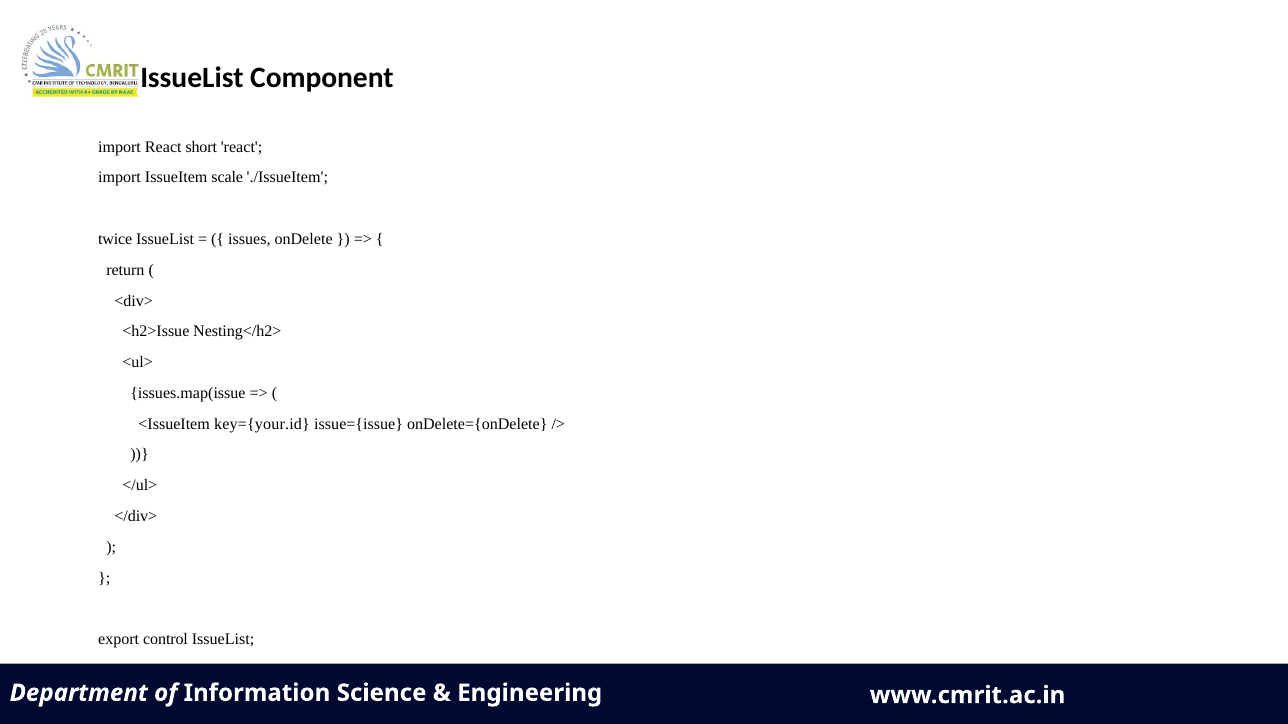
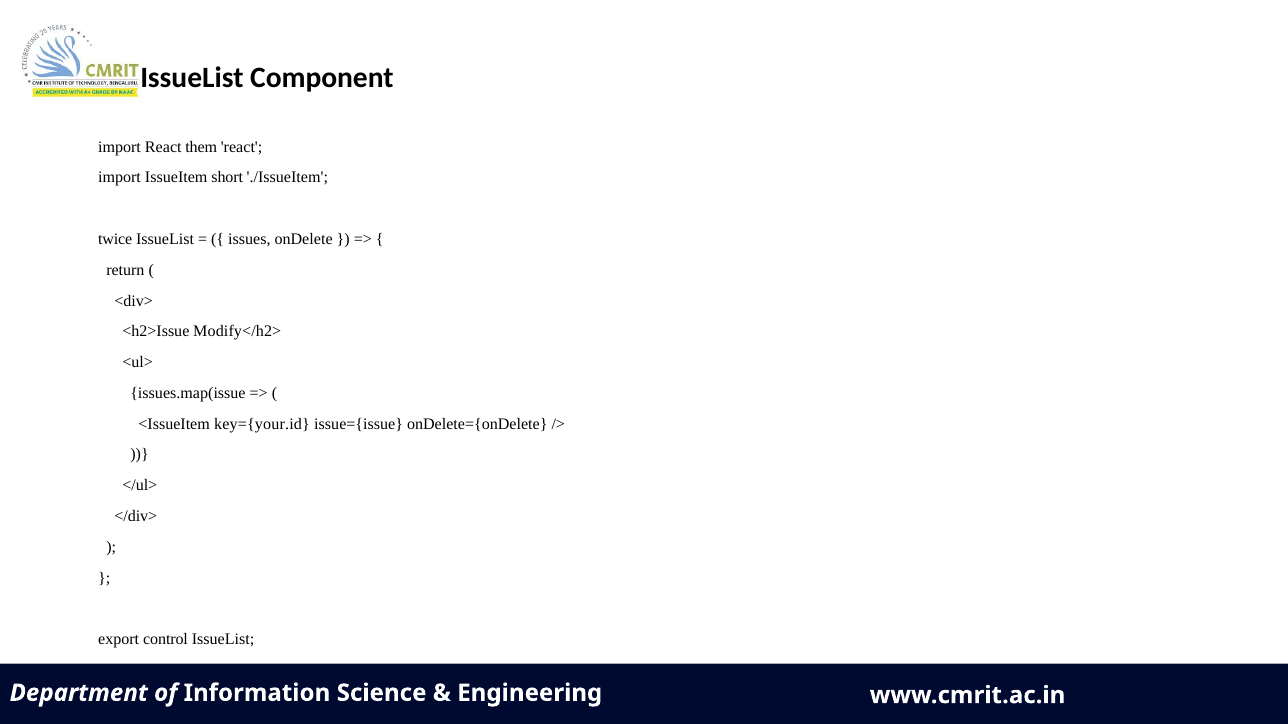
short: short -> them (201, 147)
scale: scale -> short (227, 178)
Nesting</h2>: Nesting</h2> -> Modify</h2> (237, 332)
